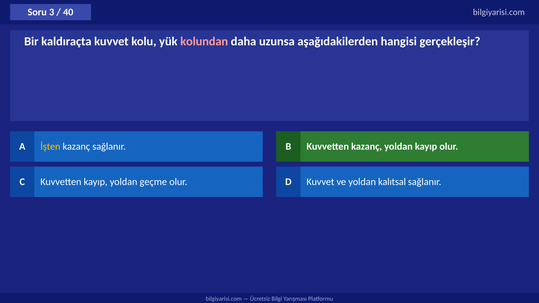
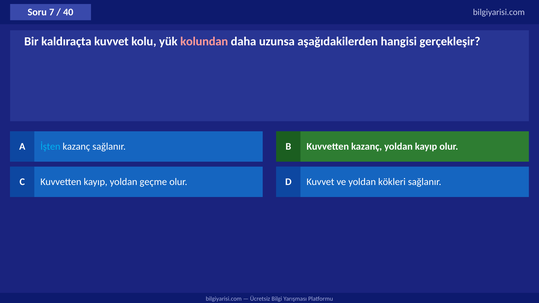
3: 3 -> 7 (52, 12)
İşten colour: yellow -> light blue (50, 147)
kalıtsal: kalıtsal -> kökleri (392, 182)
